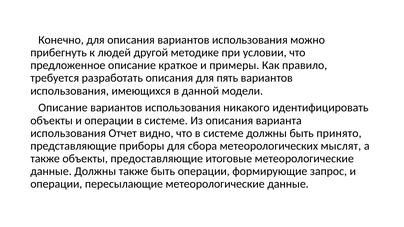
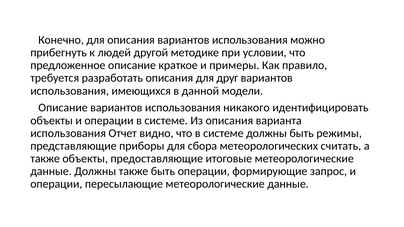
пять: пять -> друг (227, 78)
принято: принято -> режимы (339, 133)
мыслят: мыслят -> считать (341, 146)
